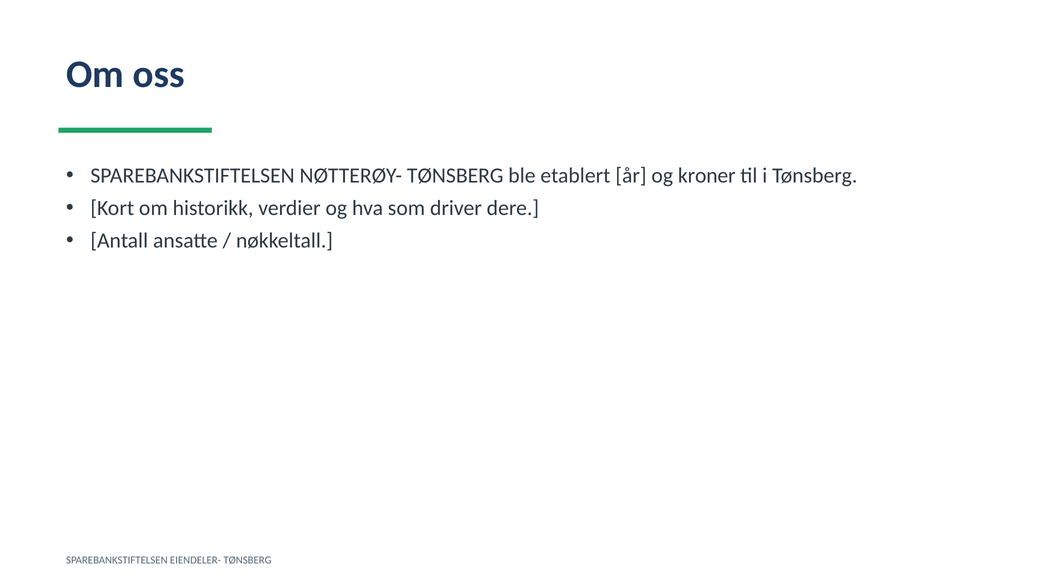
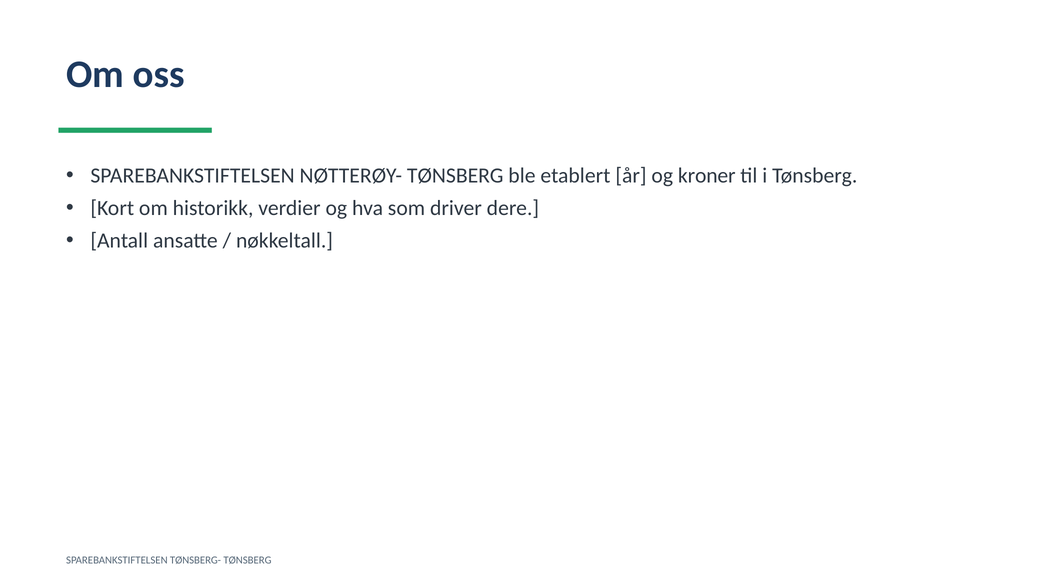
EIENDELER-: EIENDELER- -> TØNSBERG- (195, 561)
